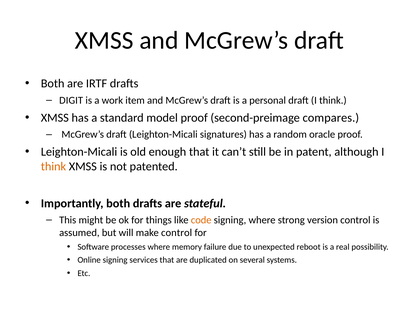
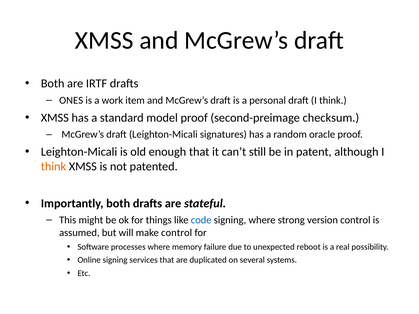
DIGIT: DIGIT -> ONES (71, 100)
compares: compares -> checksum (331, 118)
code colour: orange -> blue (201, 220)
